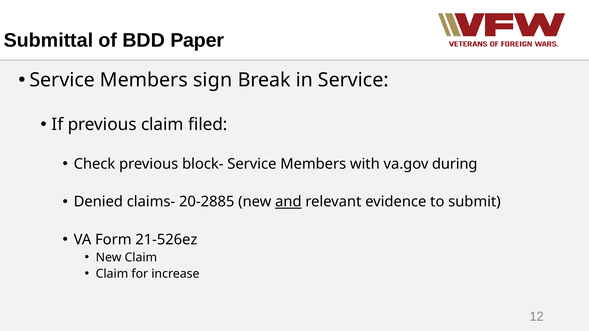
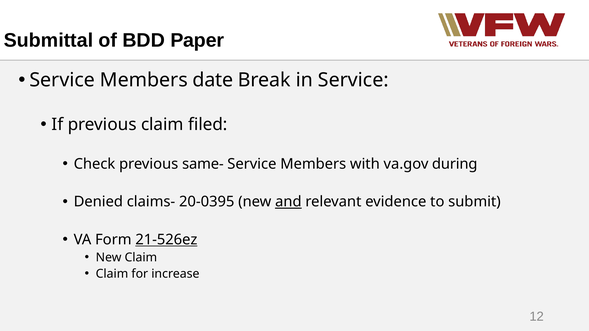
sign: sign -> date (213, 80)
block-: block- -> same- (203, 164)
20-2885: 20-2885 -> 20-0395 (207, 202)
21-526ez underline: none -> present (166, 240)
